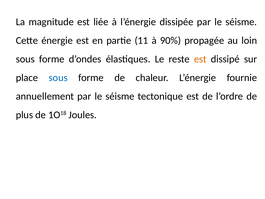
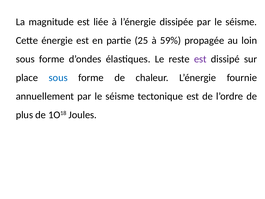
11: 11 -> 25 (141, 41)
90%: 90% -> 59% (171, 41)
est colour: orange -> purple (200, 59)
